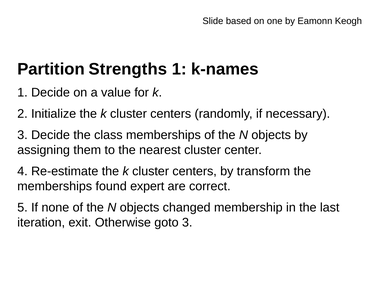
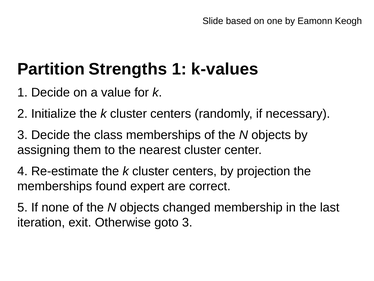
k-names: k-names -> k-values (225, 69)
transform: transform -> projection (264, 171)
